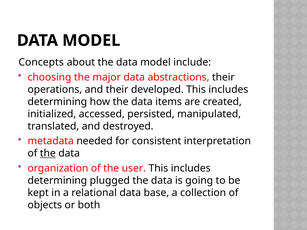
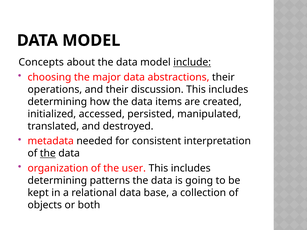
include underline: none -> present (192, 62)
developed: developed -> discussion (157, 90)
plugged: plugged -> patterns (110, 181)
